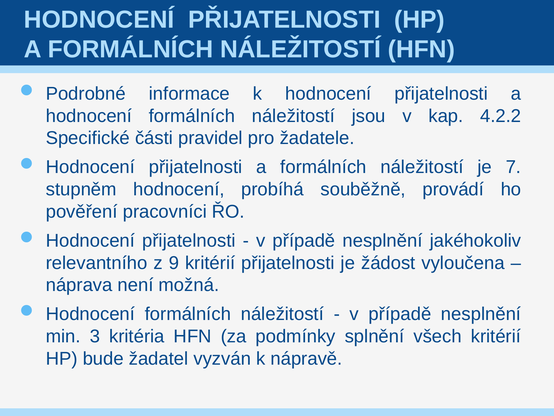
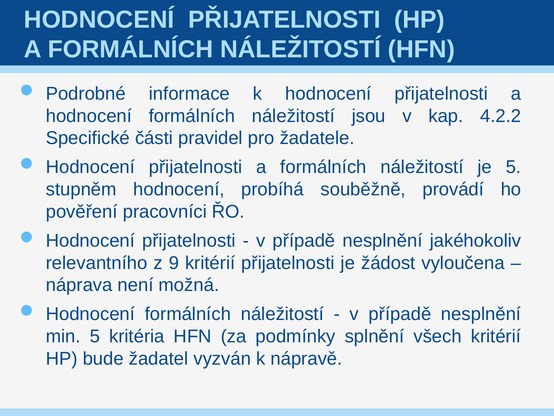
je 7: 7 -> 5 (513, 167)
min 3: 3 -> 5 (95, 336)
